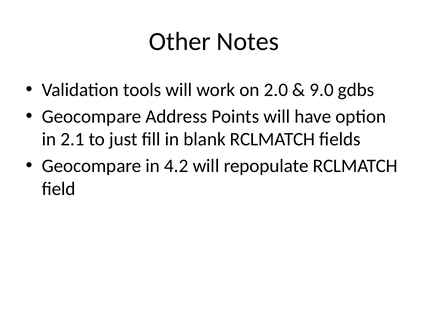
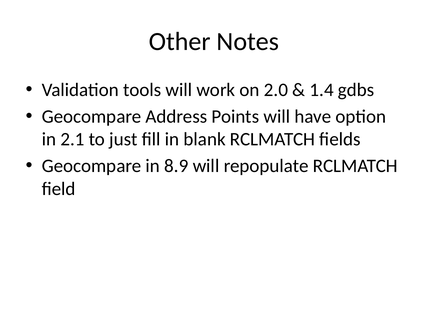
9.0: 9.0 -> 1.4 (322, 90)
4.2: 4.2 -> 8.9 (176, 166)
